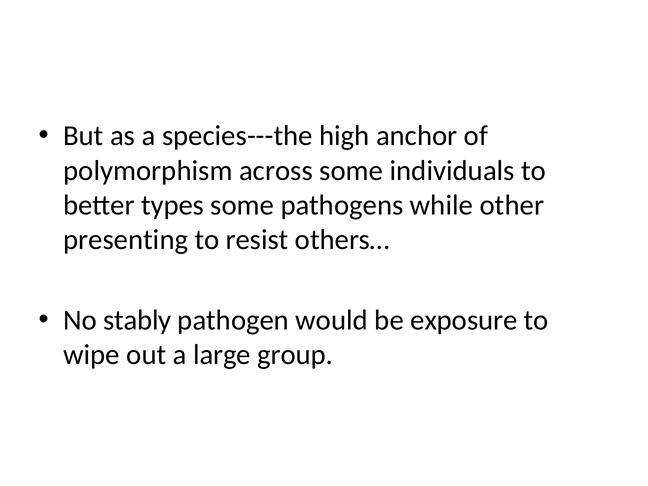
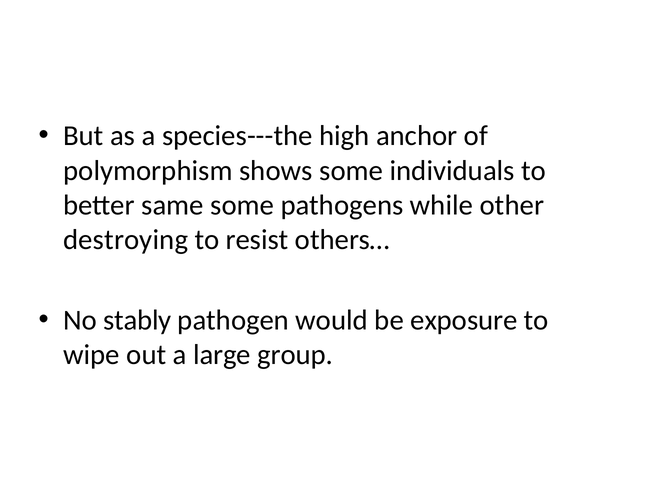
across: across -> shows (276, 171)
types: types -> same (173, 205)
presenting: presenting -> destroying (126, 240)
